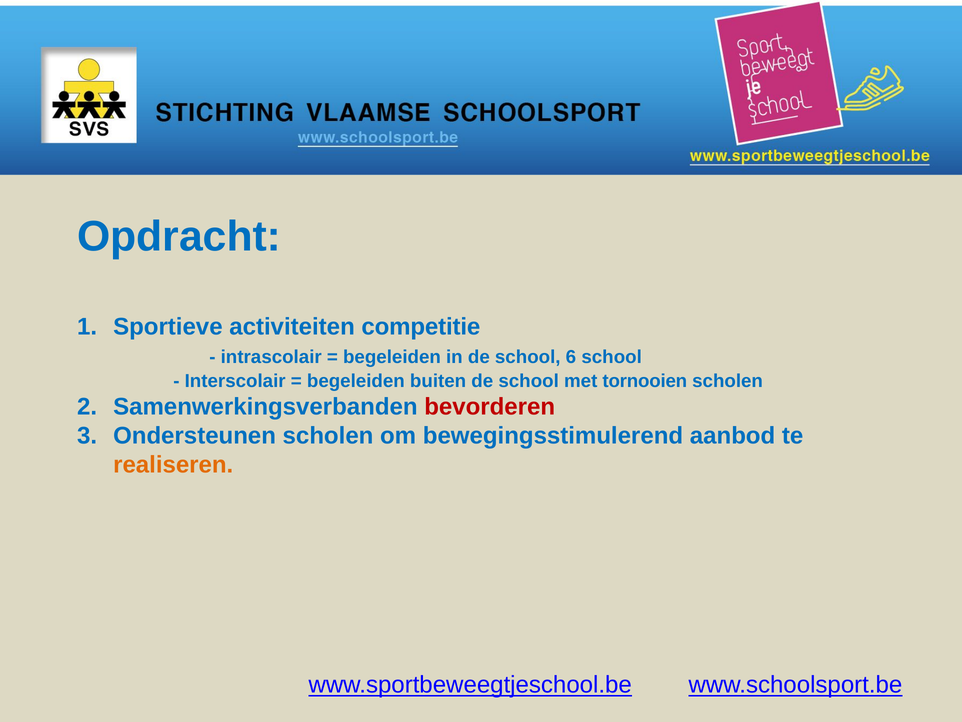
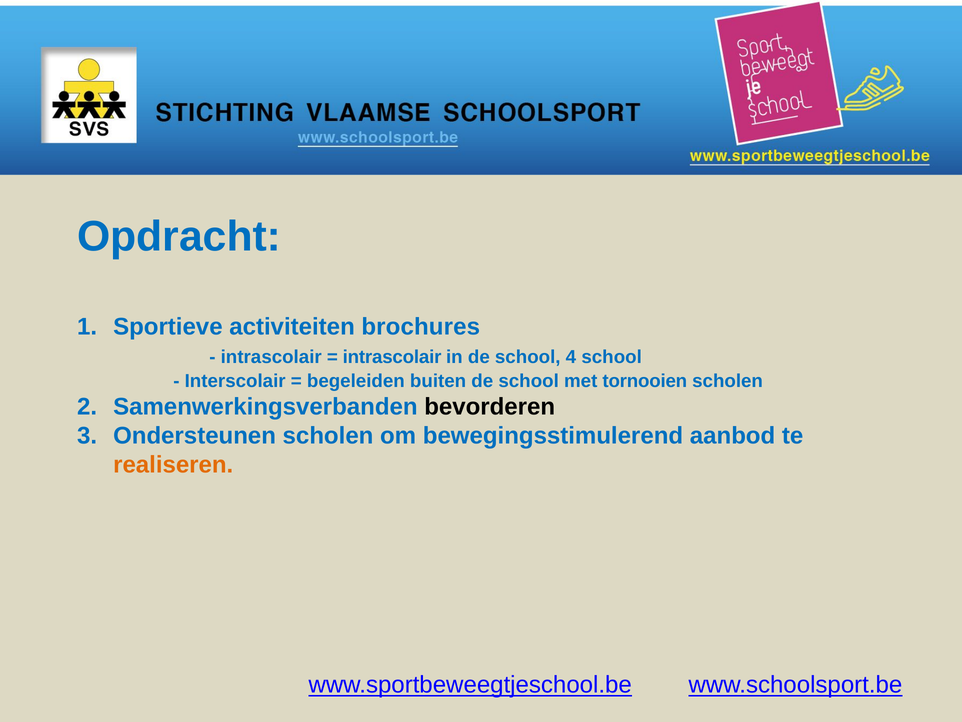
competitie: competitie -> brochures (421, 326)
begeleiden: begeleiden -> intrascolair (392, 357)
6: 6 -> 4 (571, 357)
bevorderen colour: red -> black (490, 407)
